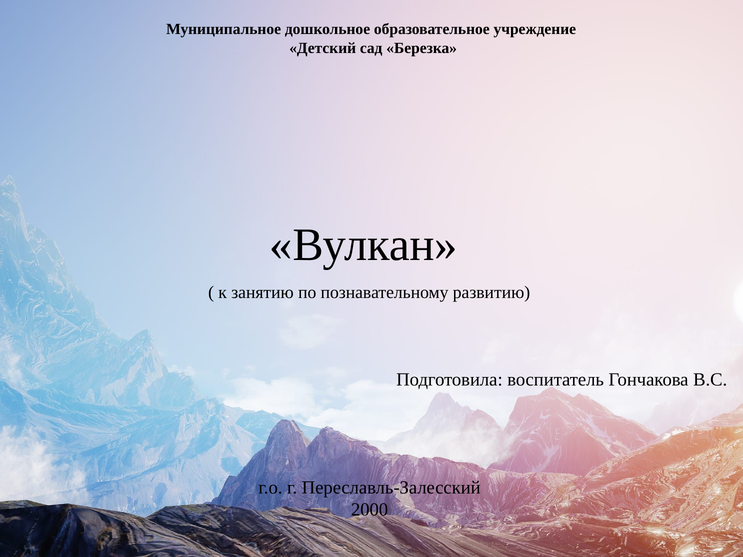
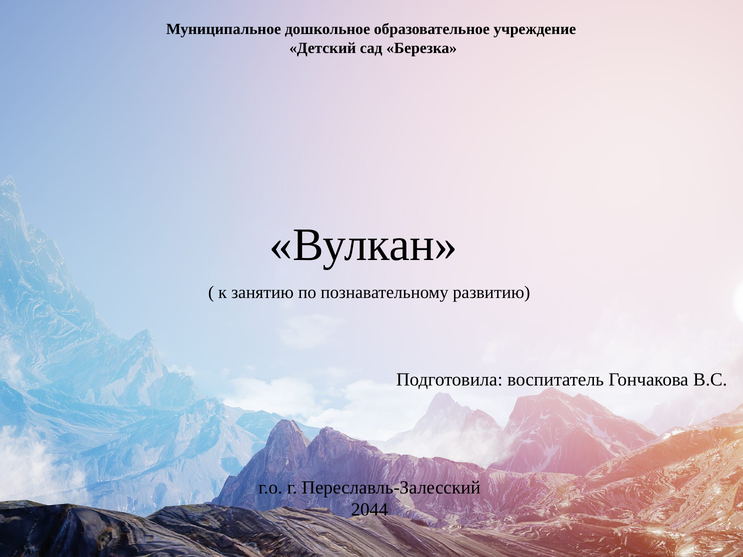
2000: 2000 -> 2044 (370, 510)
